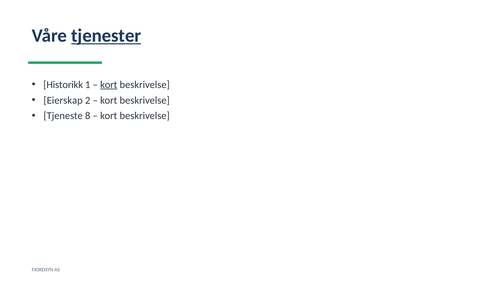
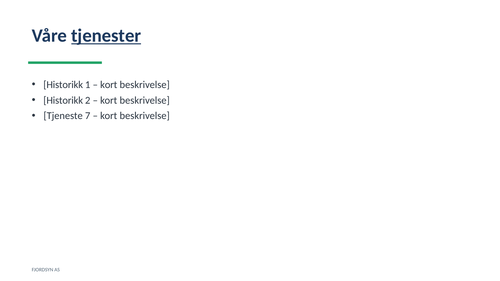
kort underline: present -> none (109, 85)
Eierskap: Eierskap -> Historikk (63, 100)
8: 8 -> 7 (88, 116)
